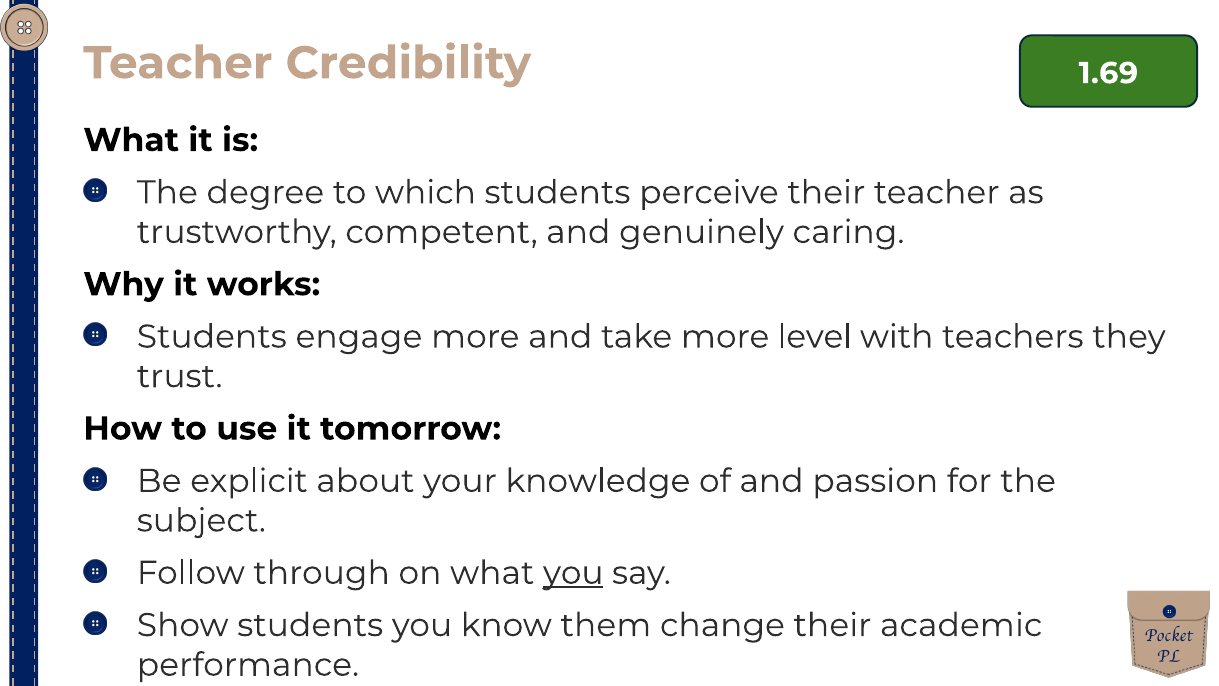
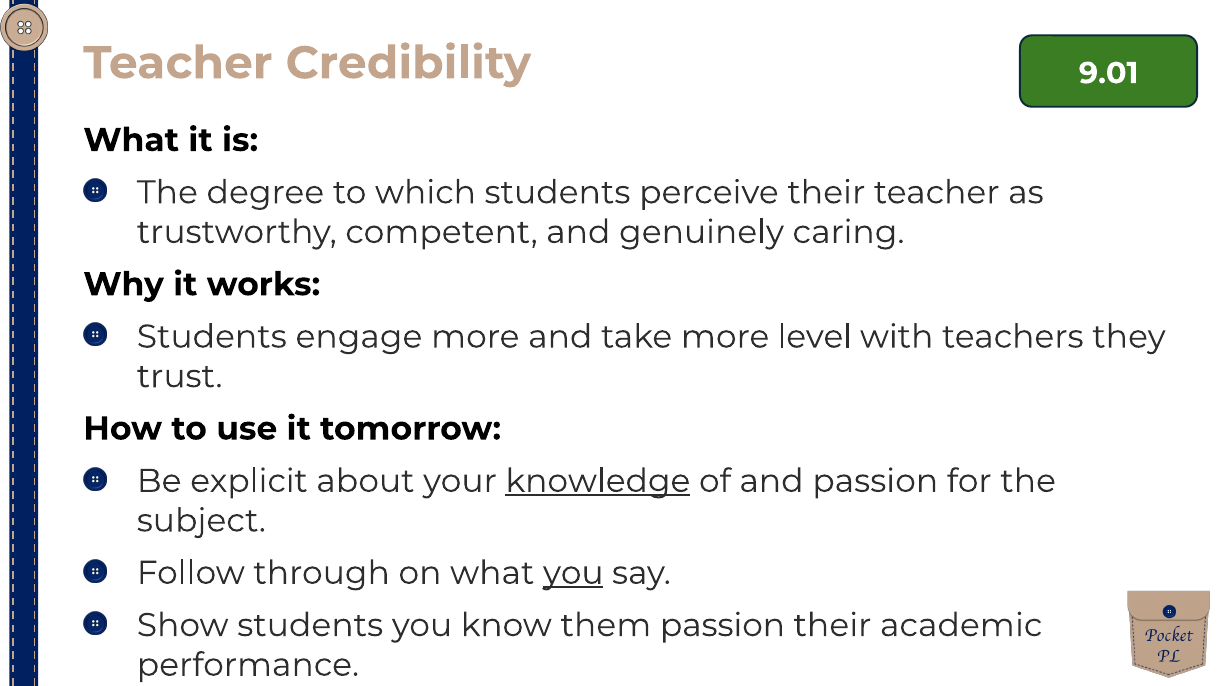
1.69: 1.69 -> 9.01 (1109, 73)
knowledge underline: none -> present (598, 481)
them change: change -> passion (722, 625)
